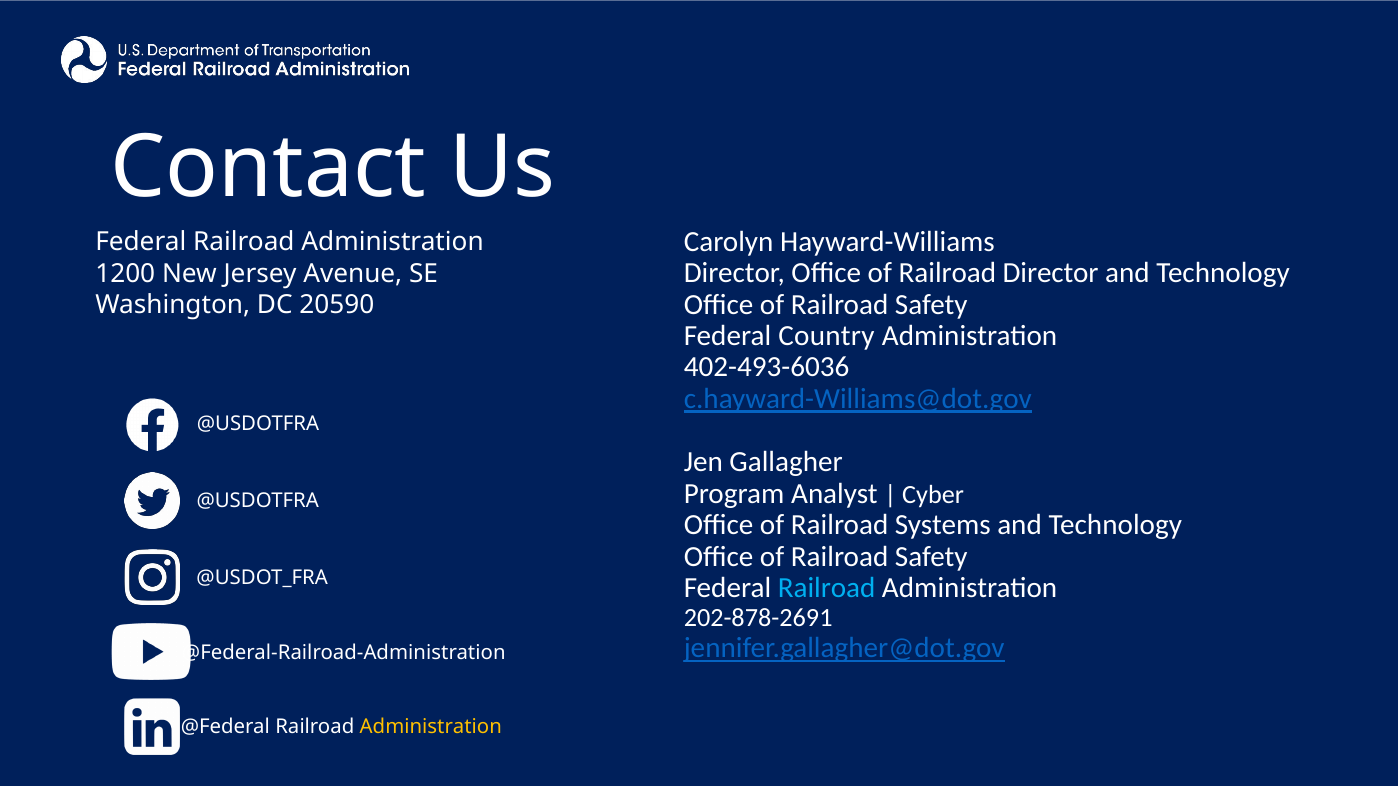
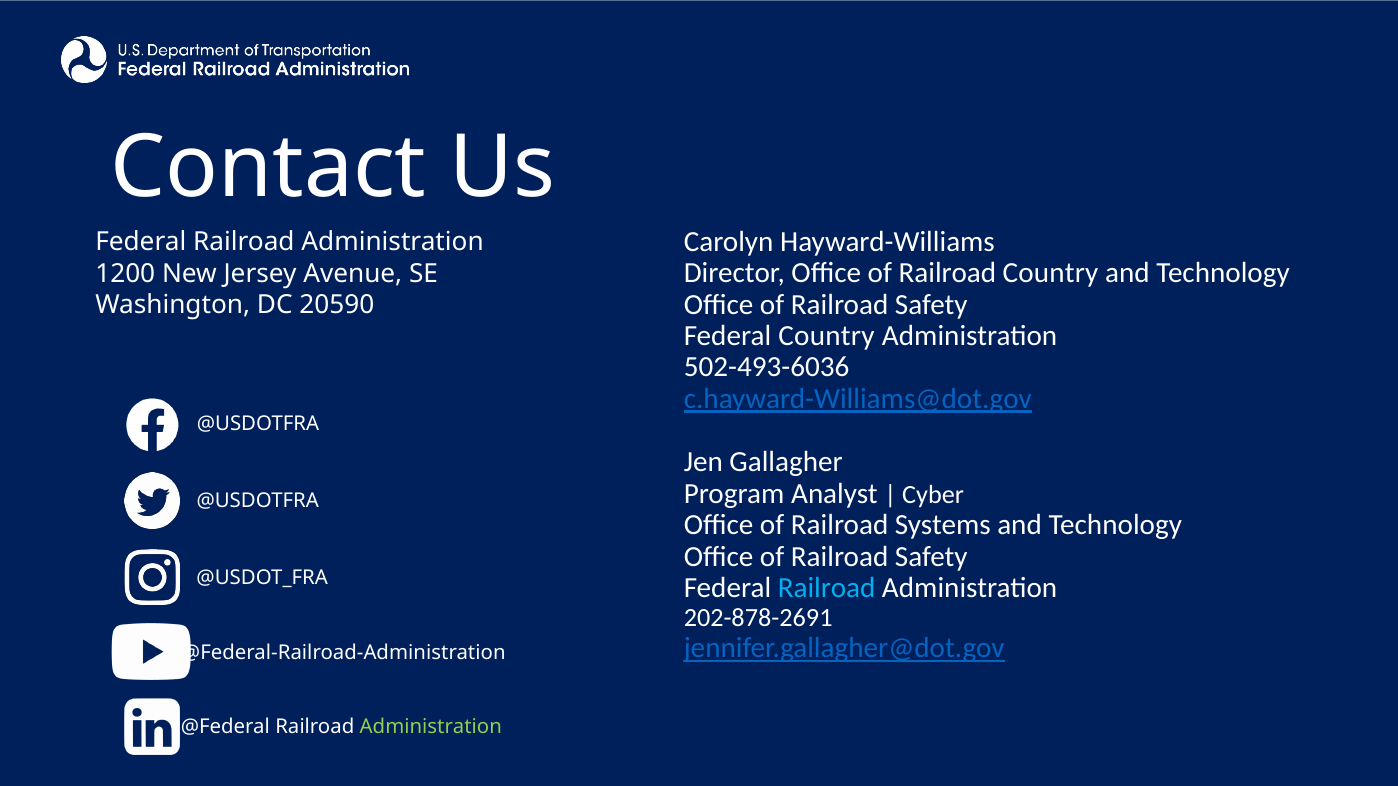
Railroad Director: Director -> Country (1050, 273)
402-493-6036: 402-493-6036 -> 502-493-6036 (767, 368)
Administration colour: yellow -> light green (431, 728)
